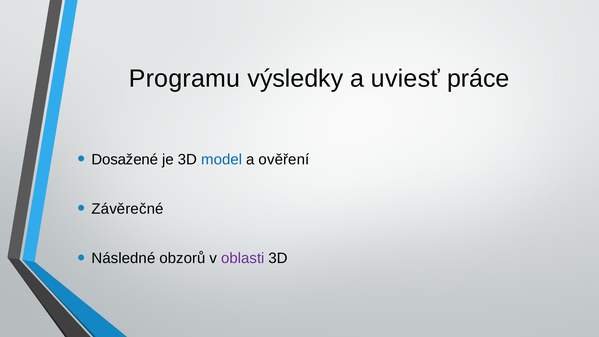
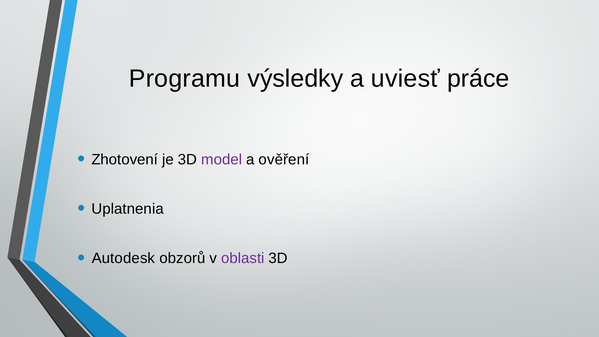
Dosažené: Dosažené -> Zhotovení (125, 159)
model colour: blue -> purple (222, 159)
Závěrečné: Závěrečné -> Uplatnenia (128, 209)
Následné: Následné -> Autodesk (123, 258)
